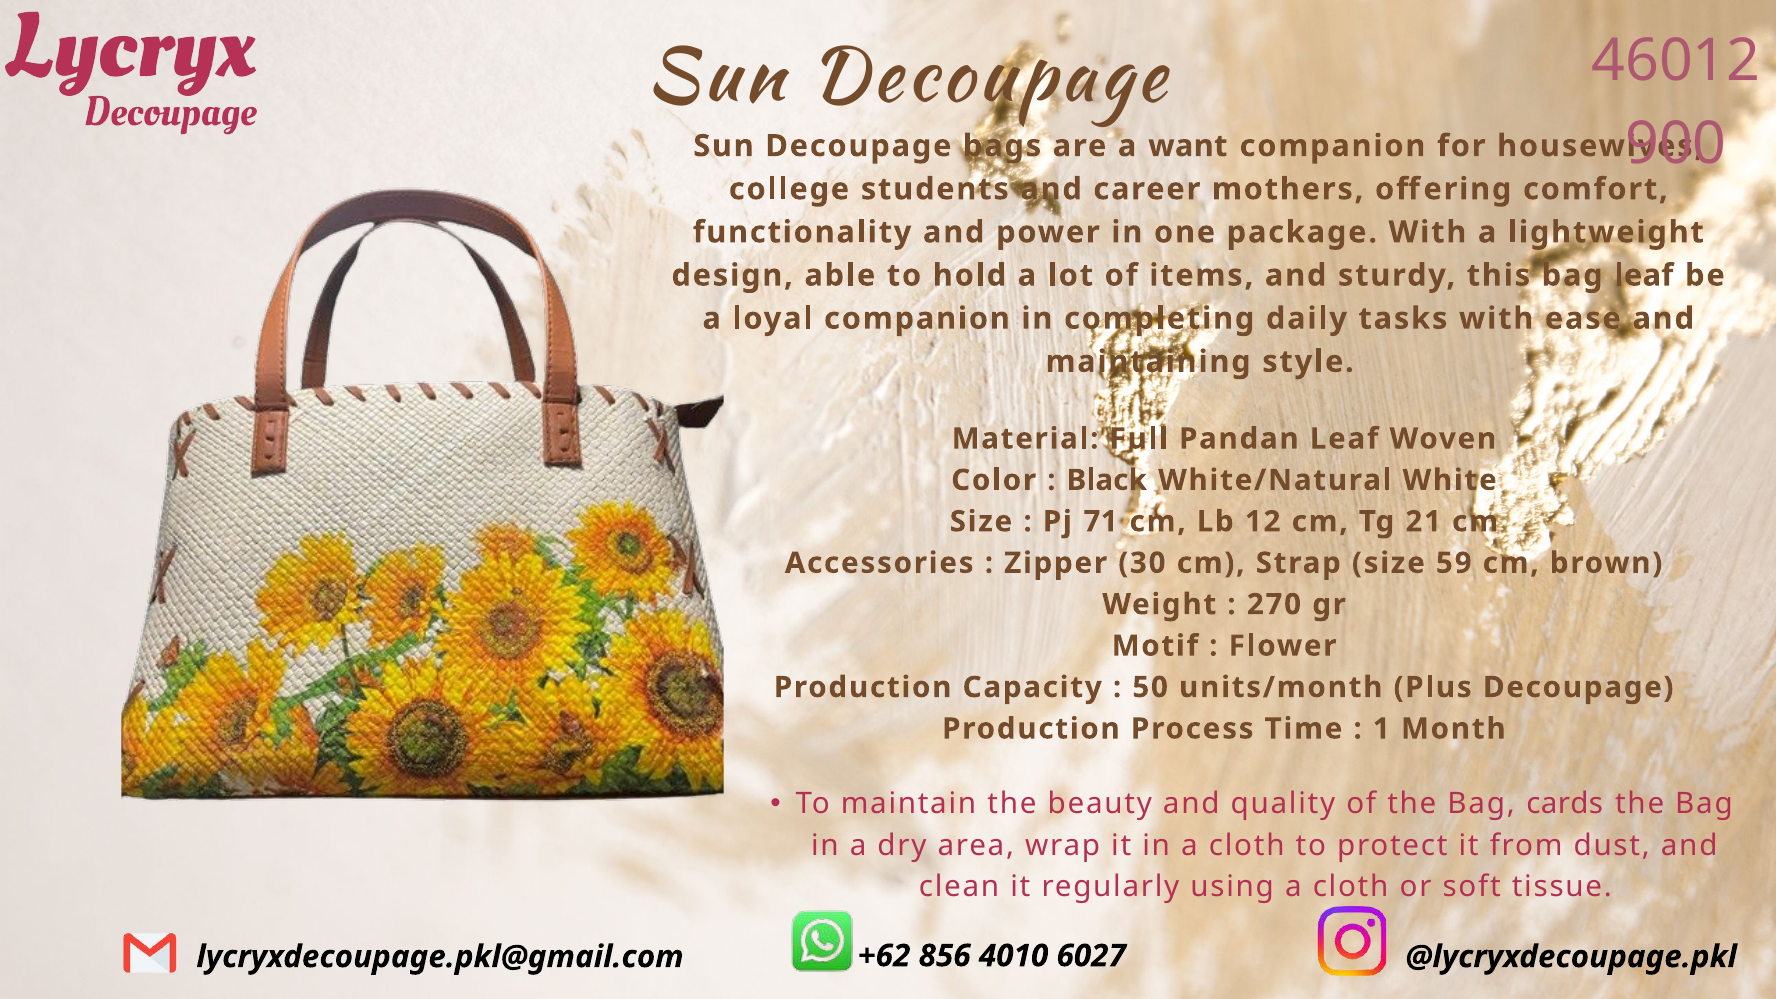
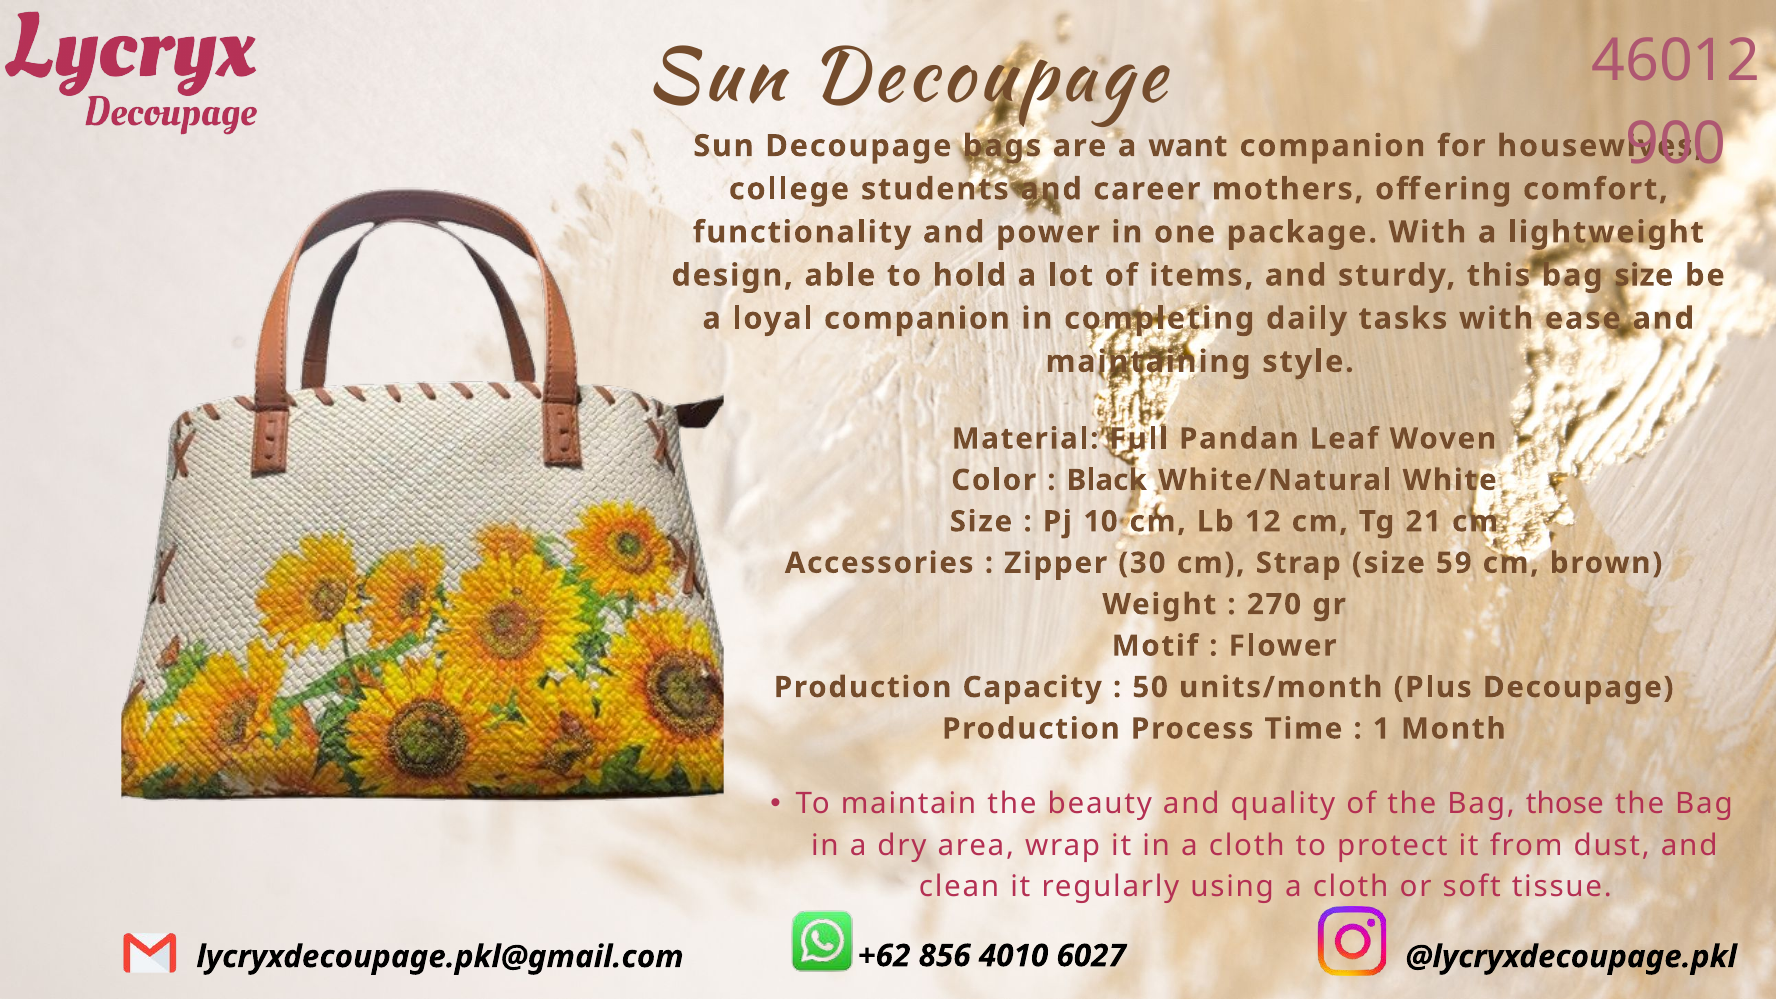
bag leaf: leaf -> size (1644, 275)
71: 71 -> 10 (1101, 522)
cards: cards -> those (1565, 804)
